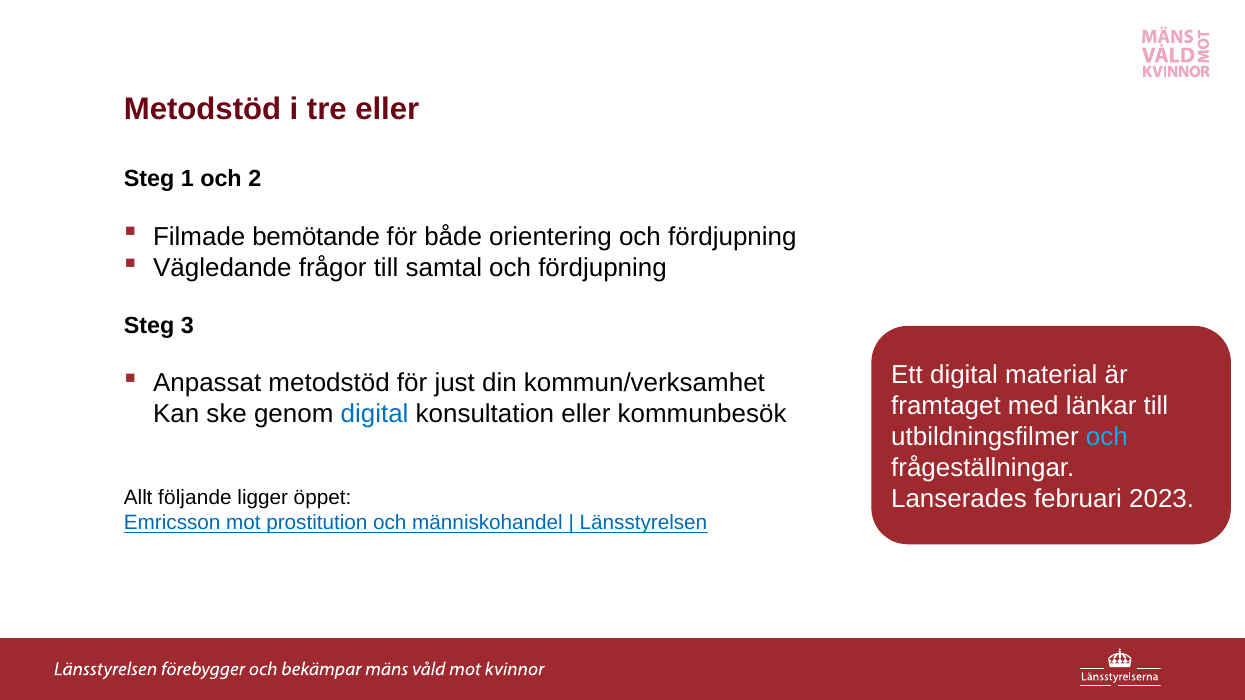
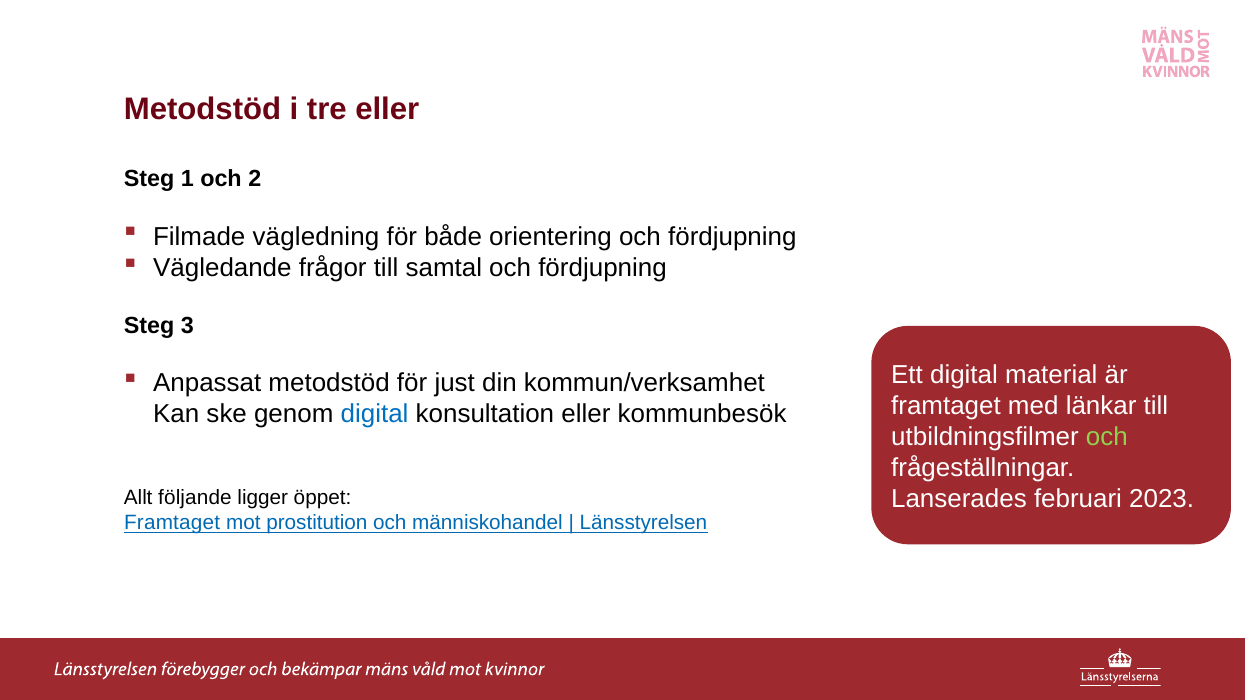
bemötande: bemötande -> vägledning (316, 237)
och colour: light blue -> light green (1107, 437)
Emricsson: Emricsson -> Framtaget (172, 523)
